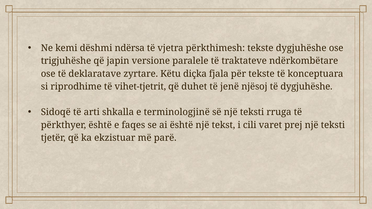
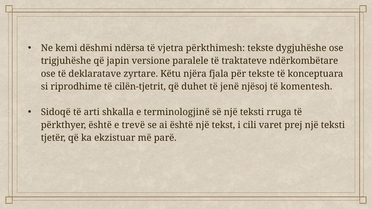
diçka: diçka -> njëra (195, 74)
vihet-tjetrit: vihet-tjetrit -> cilën-tjetrit (140, 87)
të dygjuhëshe: dygjuhëshe -> komentesh (306, 87)
faqes: faqes -> trevë (133, 125)
